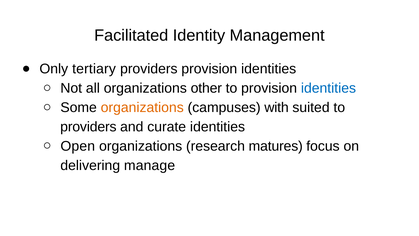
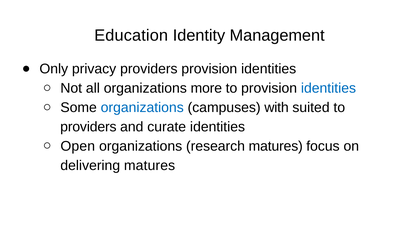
Facilitated: Facilitated -> Education (131, 35)
tertiary: tertiary -> privacy (94, 69)
other: other -> more (206, 88)
organizations colour: orange -> blue (142, 107)
delivering manage: manage -> matures (150, 165)
